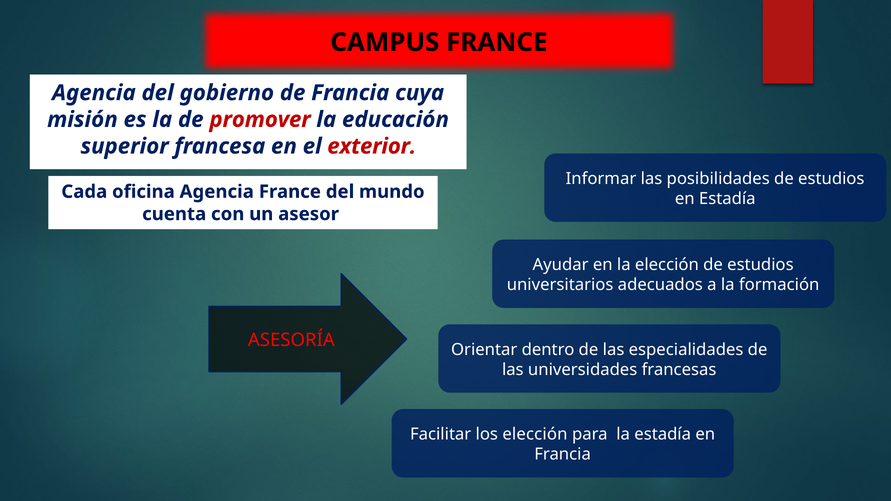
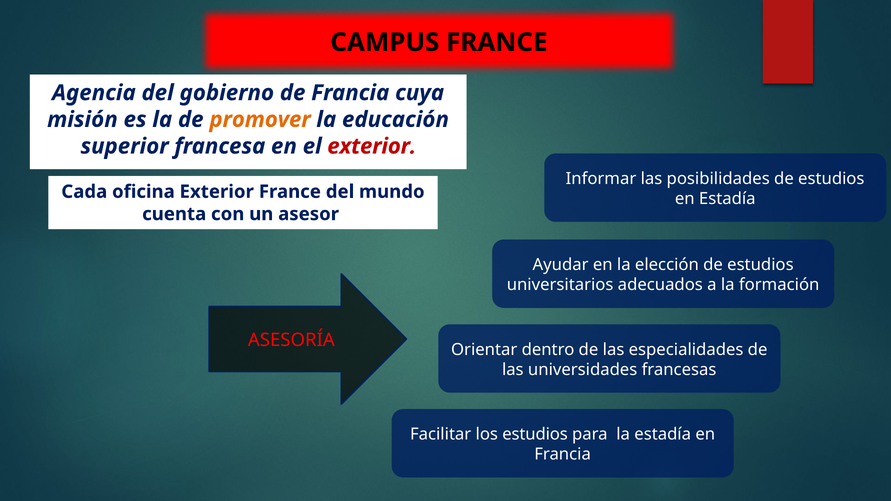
promover colour: red -> orange (260, 120)
oficina Agencia: Agencia -> Exterior (217, 192)
los elección: elección -> estudios (535, 435)
